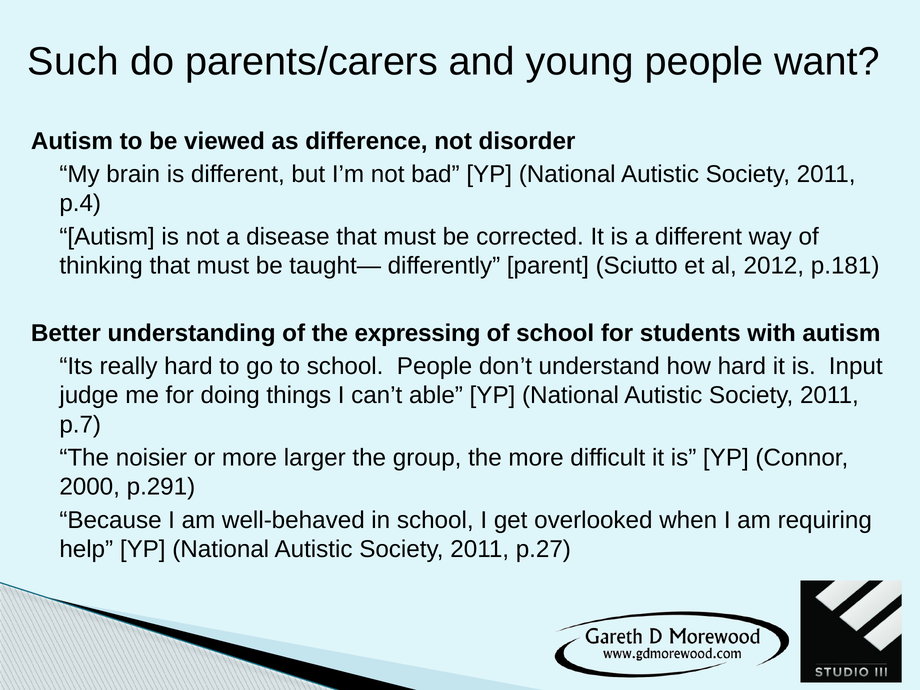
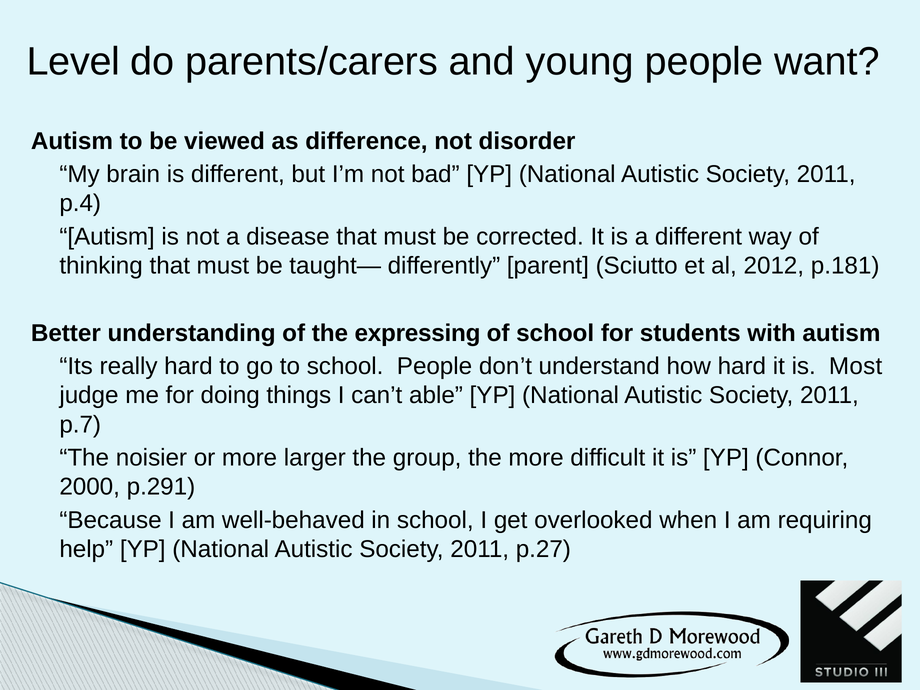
Such: Such -> Level (73, 62)
Input: Input -> Most (856, 366)
